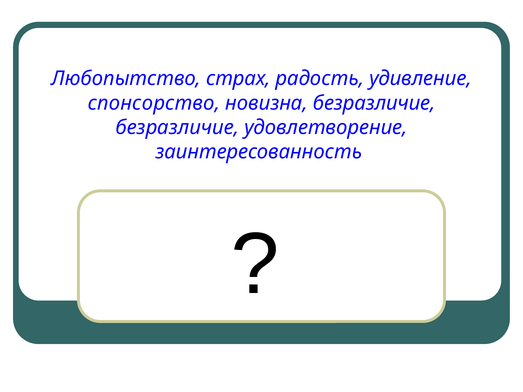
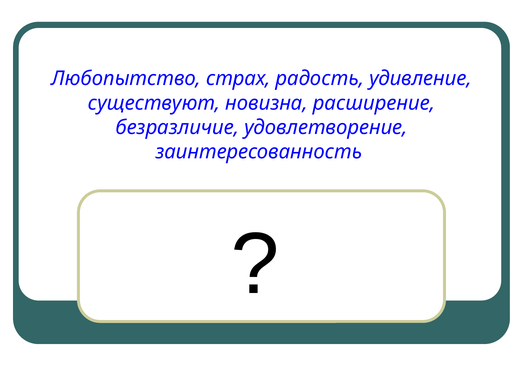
спонсорство: спонсорство -> существуют (154, 103)
новизна безразличие: безразличие -> расширение (374, 103)
